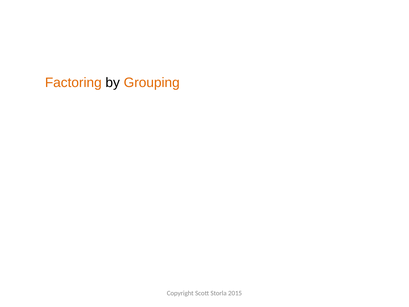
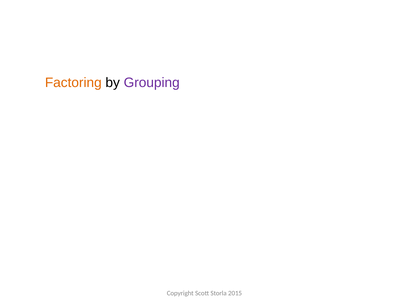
Grouping colour: orange -> purple (152, 83)
